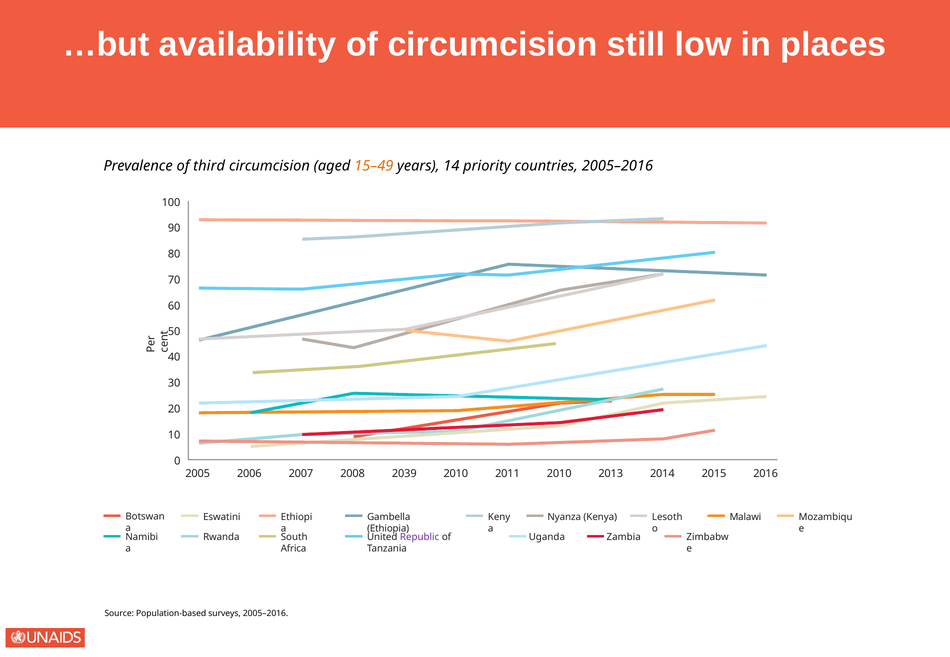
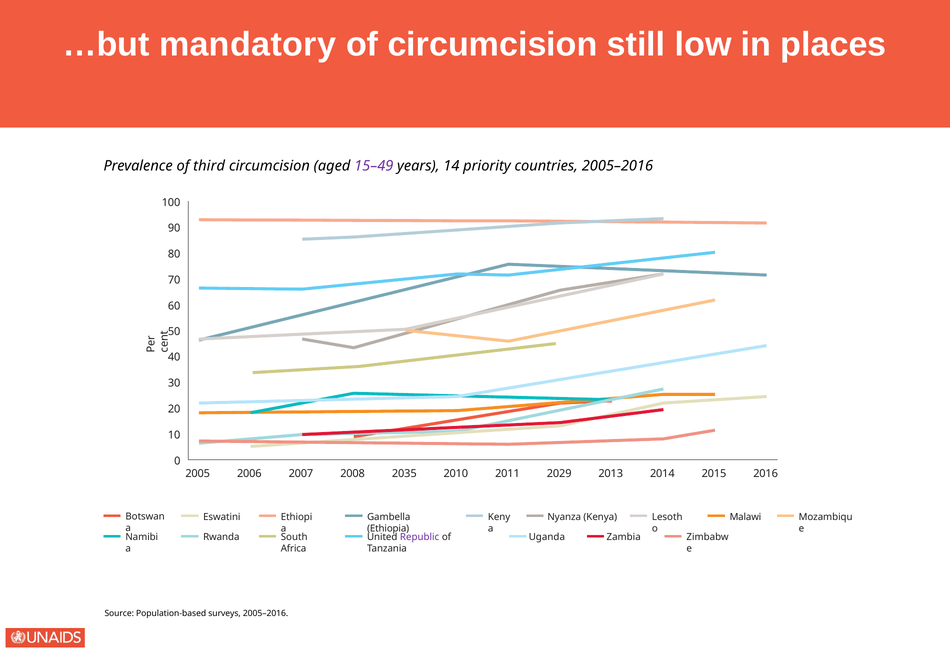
availability: availability -> mandatory (247, 44)
15–49 colour: orange -> purple (374, 166)
2039: 2039 -> 2035 (404, 474)
2011 2010: 2010 -> 2029 (559, 474)
